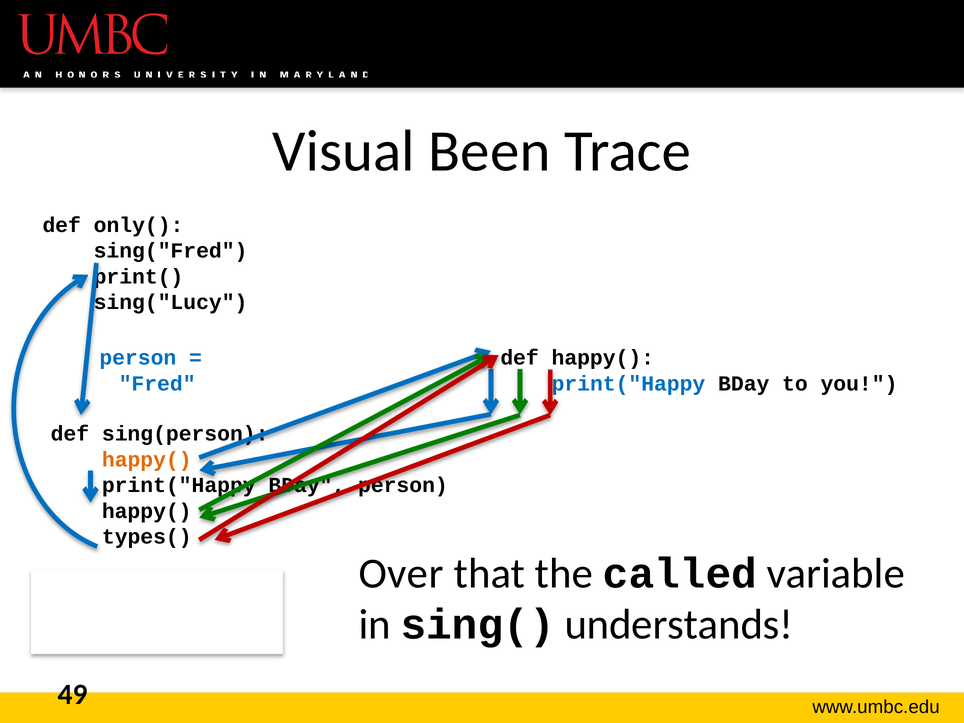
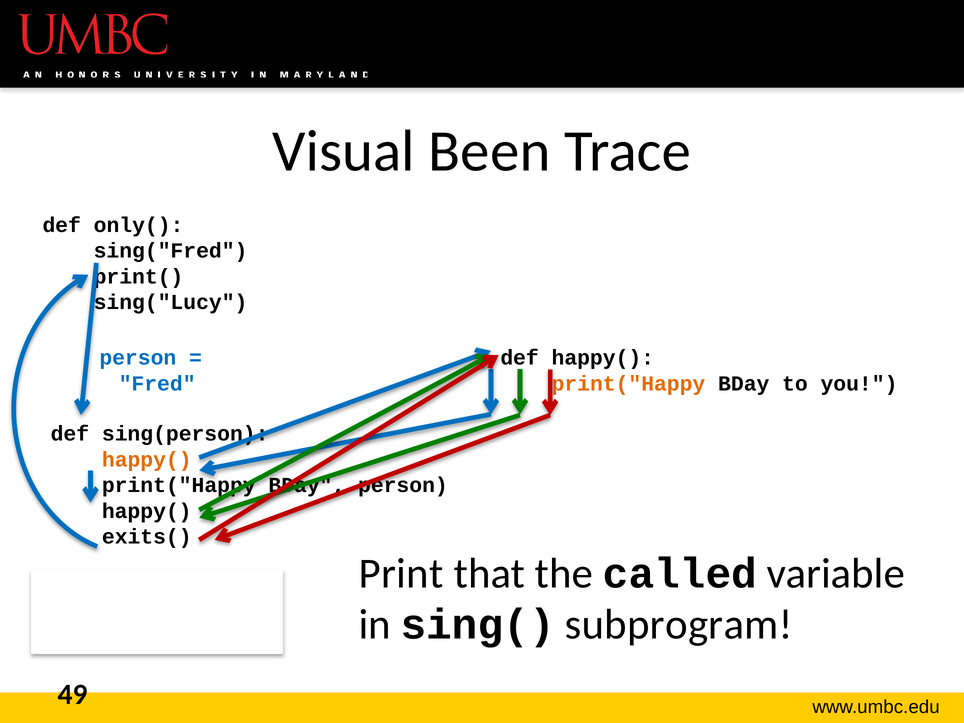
print("Happy colour: blue -> orange (628, 384)
types(: types( -> exits( (147, 537)
Over: Over -> Print (401, 573)
understands: understands -> subprogram (679, 625)
